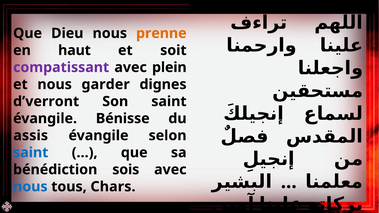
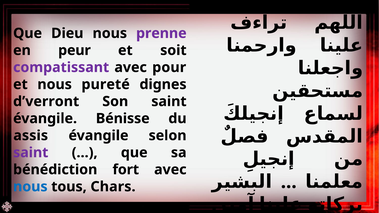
prenne colour: orange -> purple (161, 33)
haut: haut -> peur (74, 50)
plein: plein -> pour (169, 67)
garder: garder -> pureté (106, 84)
saint colour: blue -> purple (31, 153)
sois: sois -> fort (126, 170)
